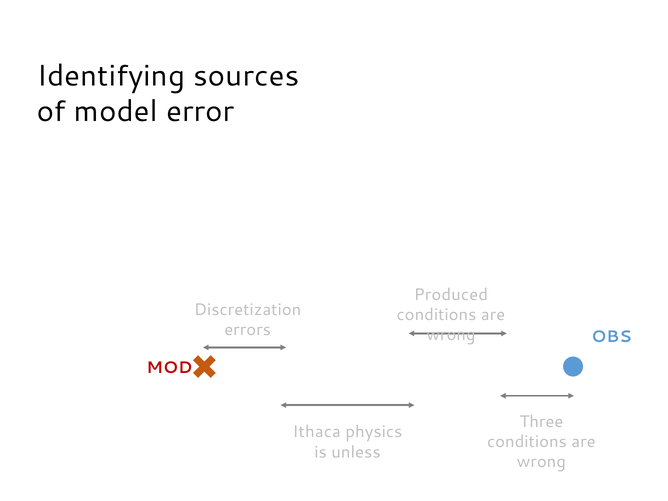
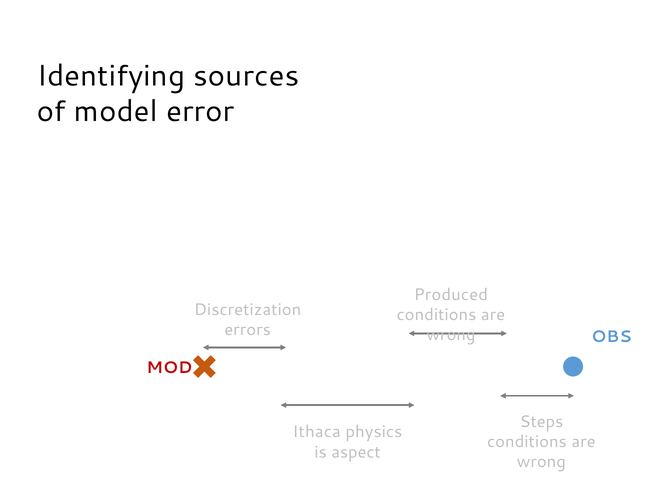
Three: Three -> Steps (541, 422)
unless: unless -> aspect (356, 452)
